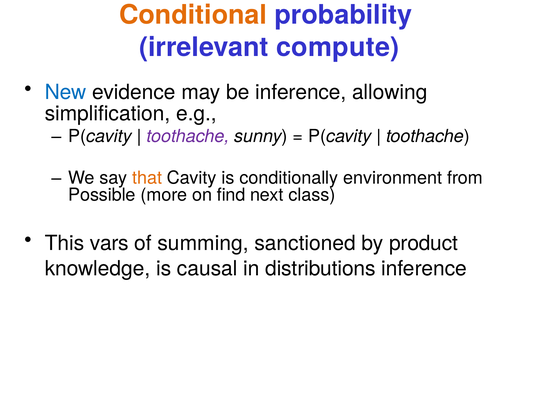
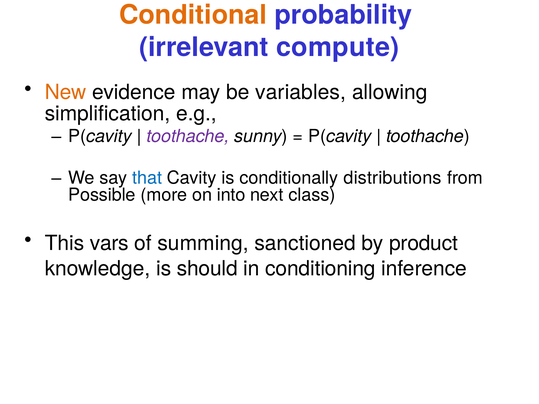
New colour: blue -> orange (66, 92)
be inference: inference -> variables (301, 92)
that colour: orange -> blue (147, 178)
environment: environment -> distributions (393, 178)
find: find -> into (231, 195)
causal: causal -> should (207, 269)
distributions: distributions -> conditioning (320, 269)
